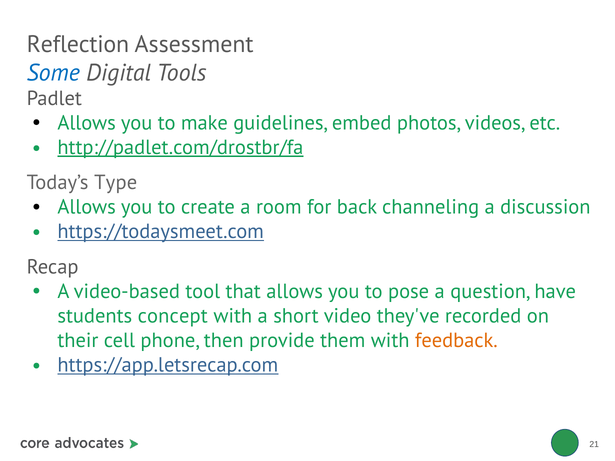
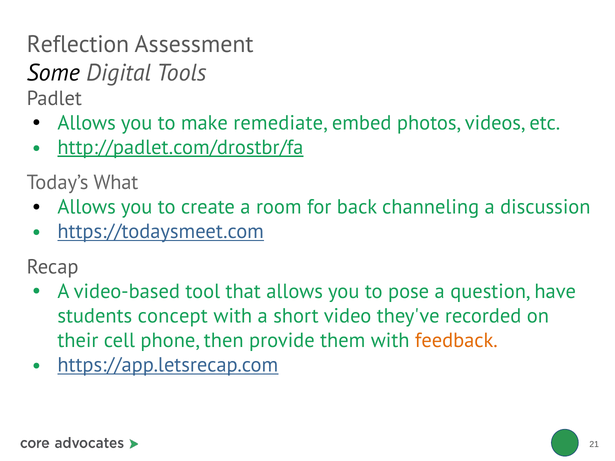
Some colour: blue -> black (53, 73)
guidelines: guidelines -> remediate (281, 123)
Type: Type -> What (116, 183)
